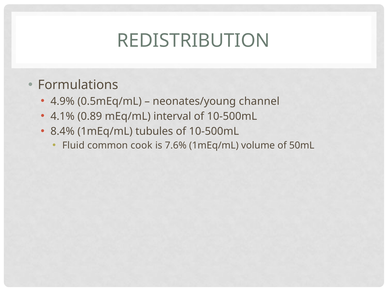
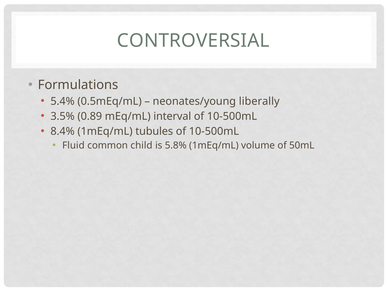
REDISTRIBUTION: REDISTRIBUTION -> CONTROVERSIAL (193, 41)
4.9%: 4.9% -> 5.4% (63, 101)
channel: channel -> liberally (259, 101)
4.1%: 4.1% -> 3.5% (63, 116)
cook: cook -> child (141, 146)
7.6%: 7.6% -> 5.8% (176, 146)
